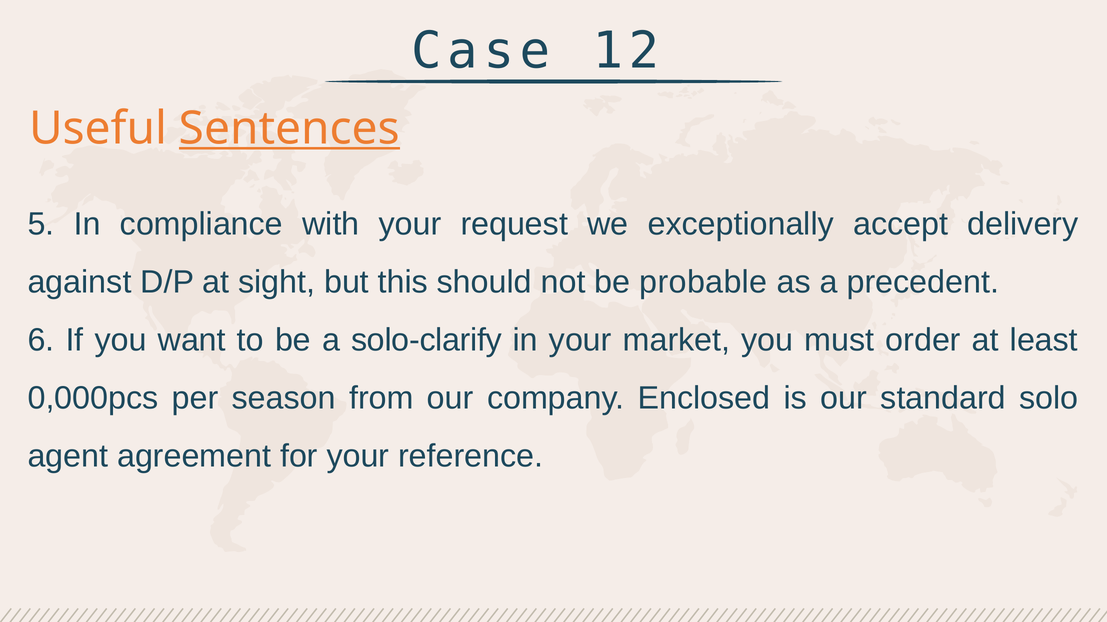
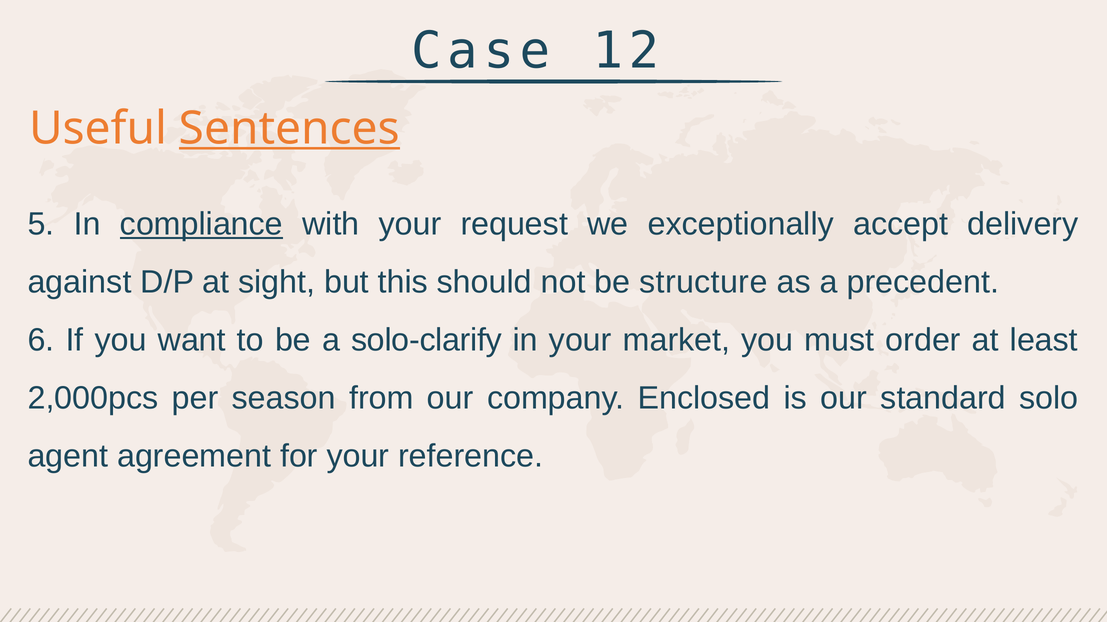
compliance underline: none -> present (201, 224)
probable: probable -> structure (703, 282)
0,000pcs: 0,000pcs -> 2,000pcs (93, 399)
